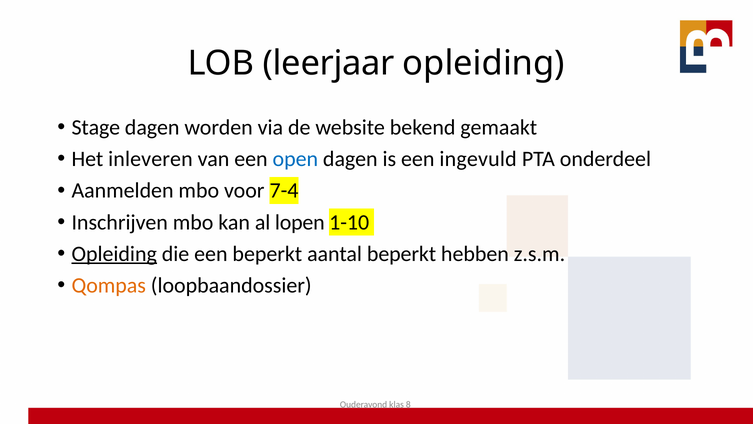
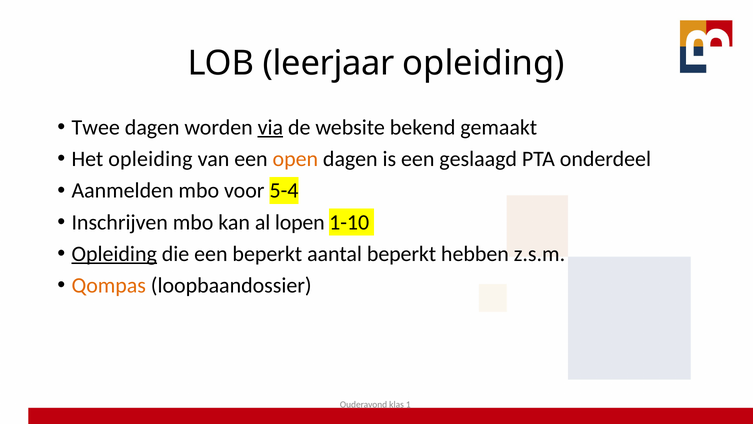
Stage: Stage -> Twee (96, 127)
via underline: none -> present (270, 127)
Het inleveren: inleveren -> opleiding (150, 159)
open colour: blue -> orange (295, 159)
ingevuld: ingevuld -> geslaagd (478, 159)
7-4: 7-4 -> 5-4 (284, 190)
8: 8 -> 1 (408, 404)
